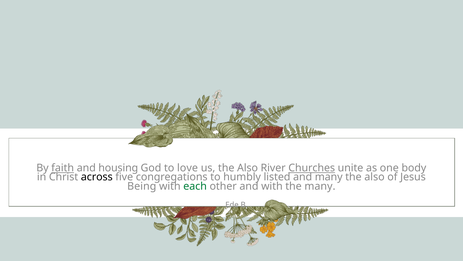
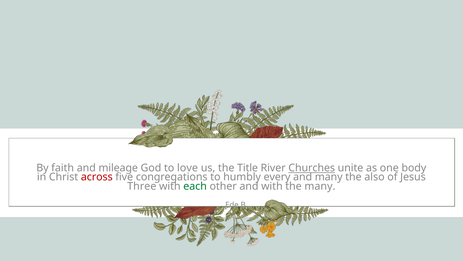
faith underline: present -> none (63, 168)
housing: housing -> mileage (118, 168)
us the Also: Also -> Title (248, 168)
across colour: black -> red (97, 177)
listed: listed -> every (277, 177)
Being: Being -> Three (142, 186)
